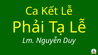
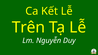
Phải: Phải -> Trên (28, 27)
